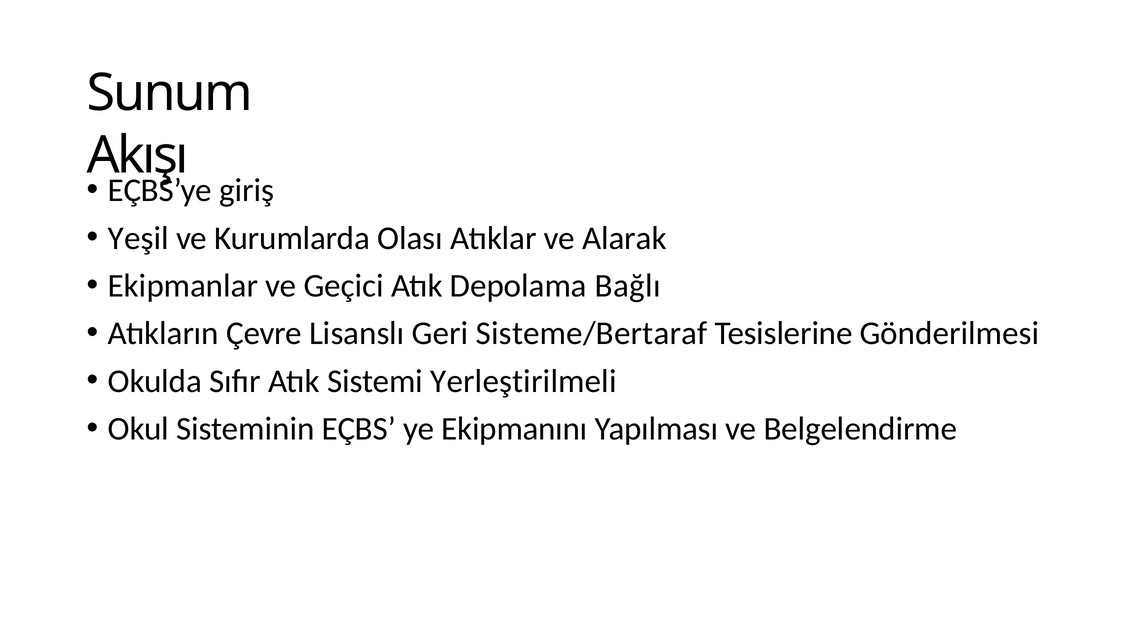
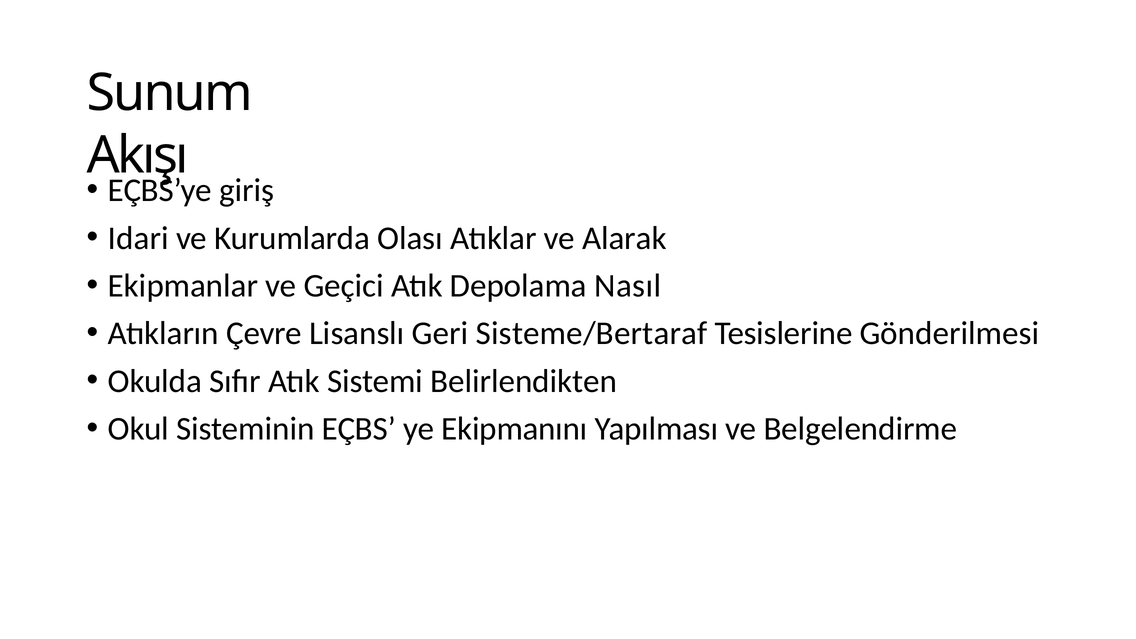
Yeşil: Yeşil -> Idari (138, 238)
Bağlı: Bağlı -> Nasıl (628, 286)
Yerleştirilmeli: Yerleştirilmeli -> Belirlendikten (524, 381)
